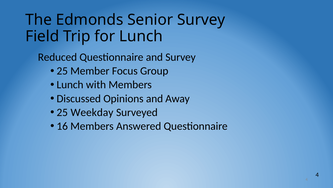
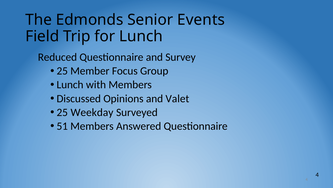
Senior Survey: Survey -> Events (201, 20)
Away: Away -> Valet (177, 98)
16: 16 -> 51 (62, 126)
